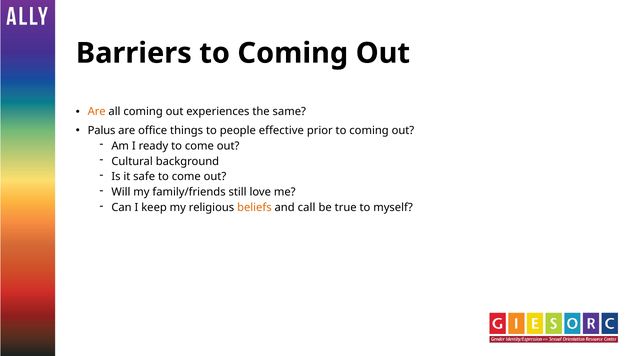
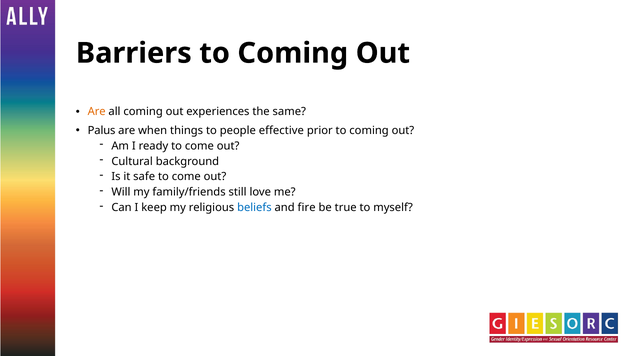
office: office -> when (153, 130)
beliefs colour: orange -> blue (254, 207)
call: call -> fire (307, 207)
